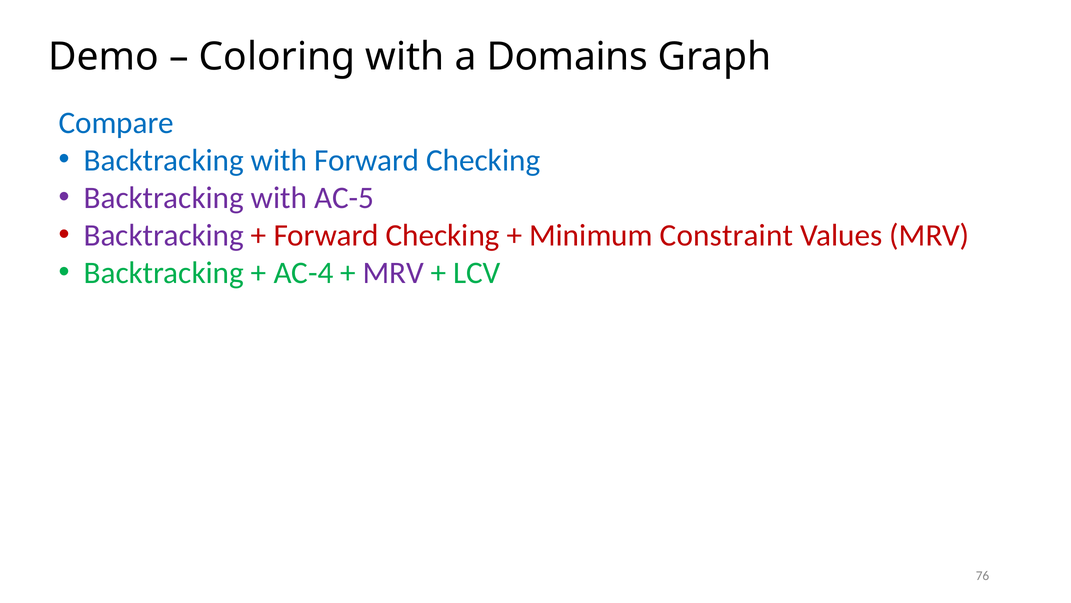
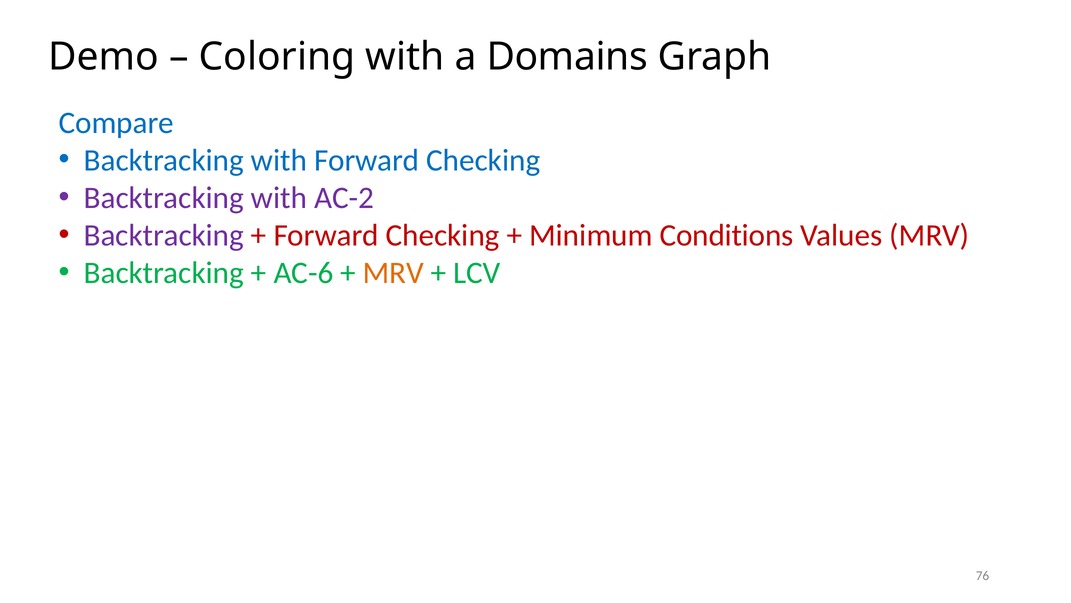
AC-5: AC-5 -> AC-2 (344, 198)
Constraint: Constraint -> Conditions (727, 235)
AC-4: AC-4 -> AC-6 (303, 273)
MRV colour: purple -> orange (393, 273)
